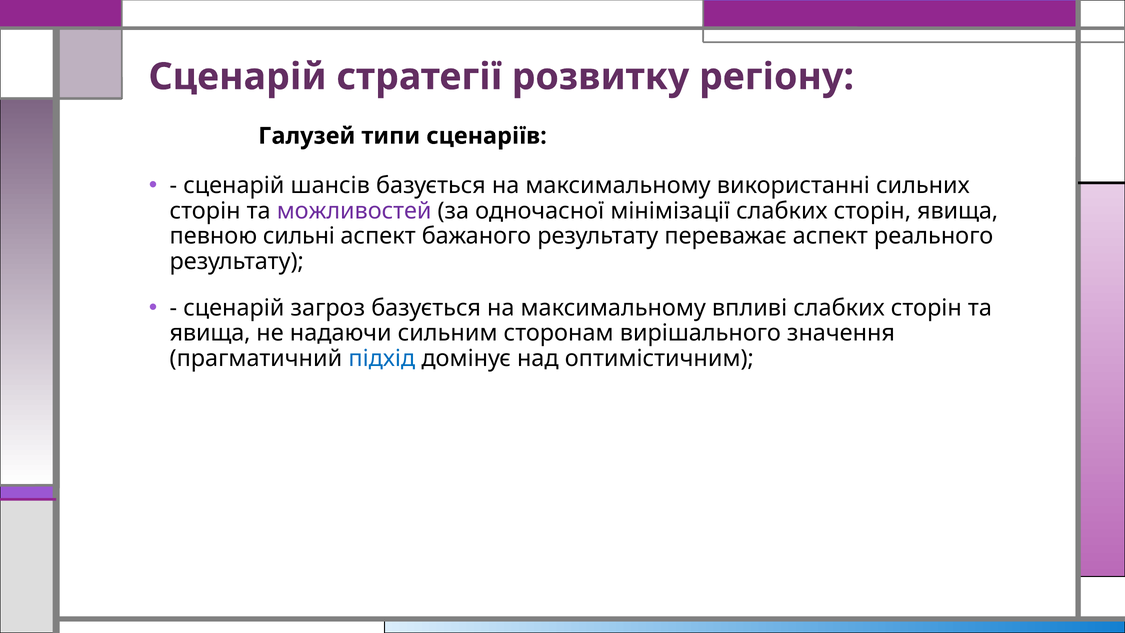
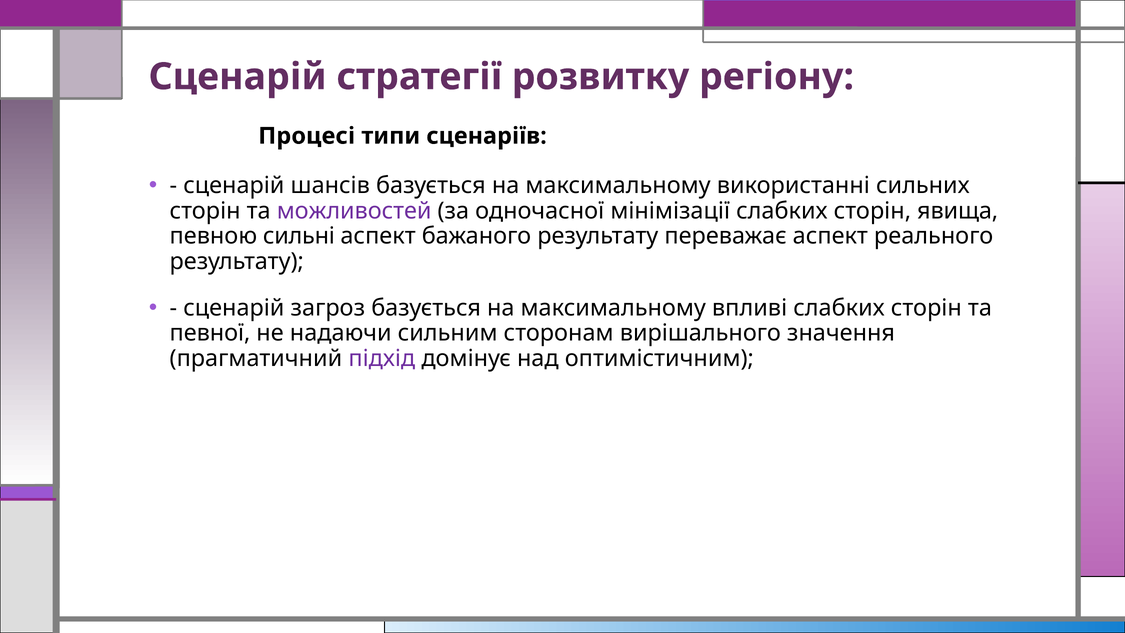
Галузей: Галузей -> Процесі (307, 136)
явища: явища -> певної (210, 333)
підхід colour: blue -> purple (382, 359)
